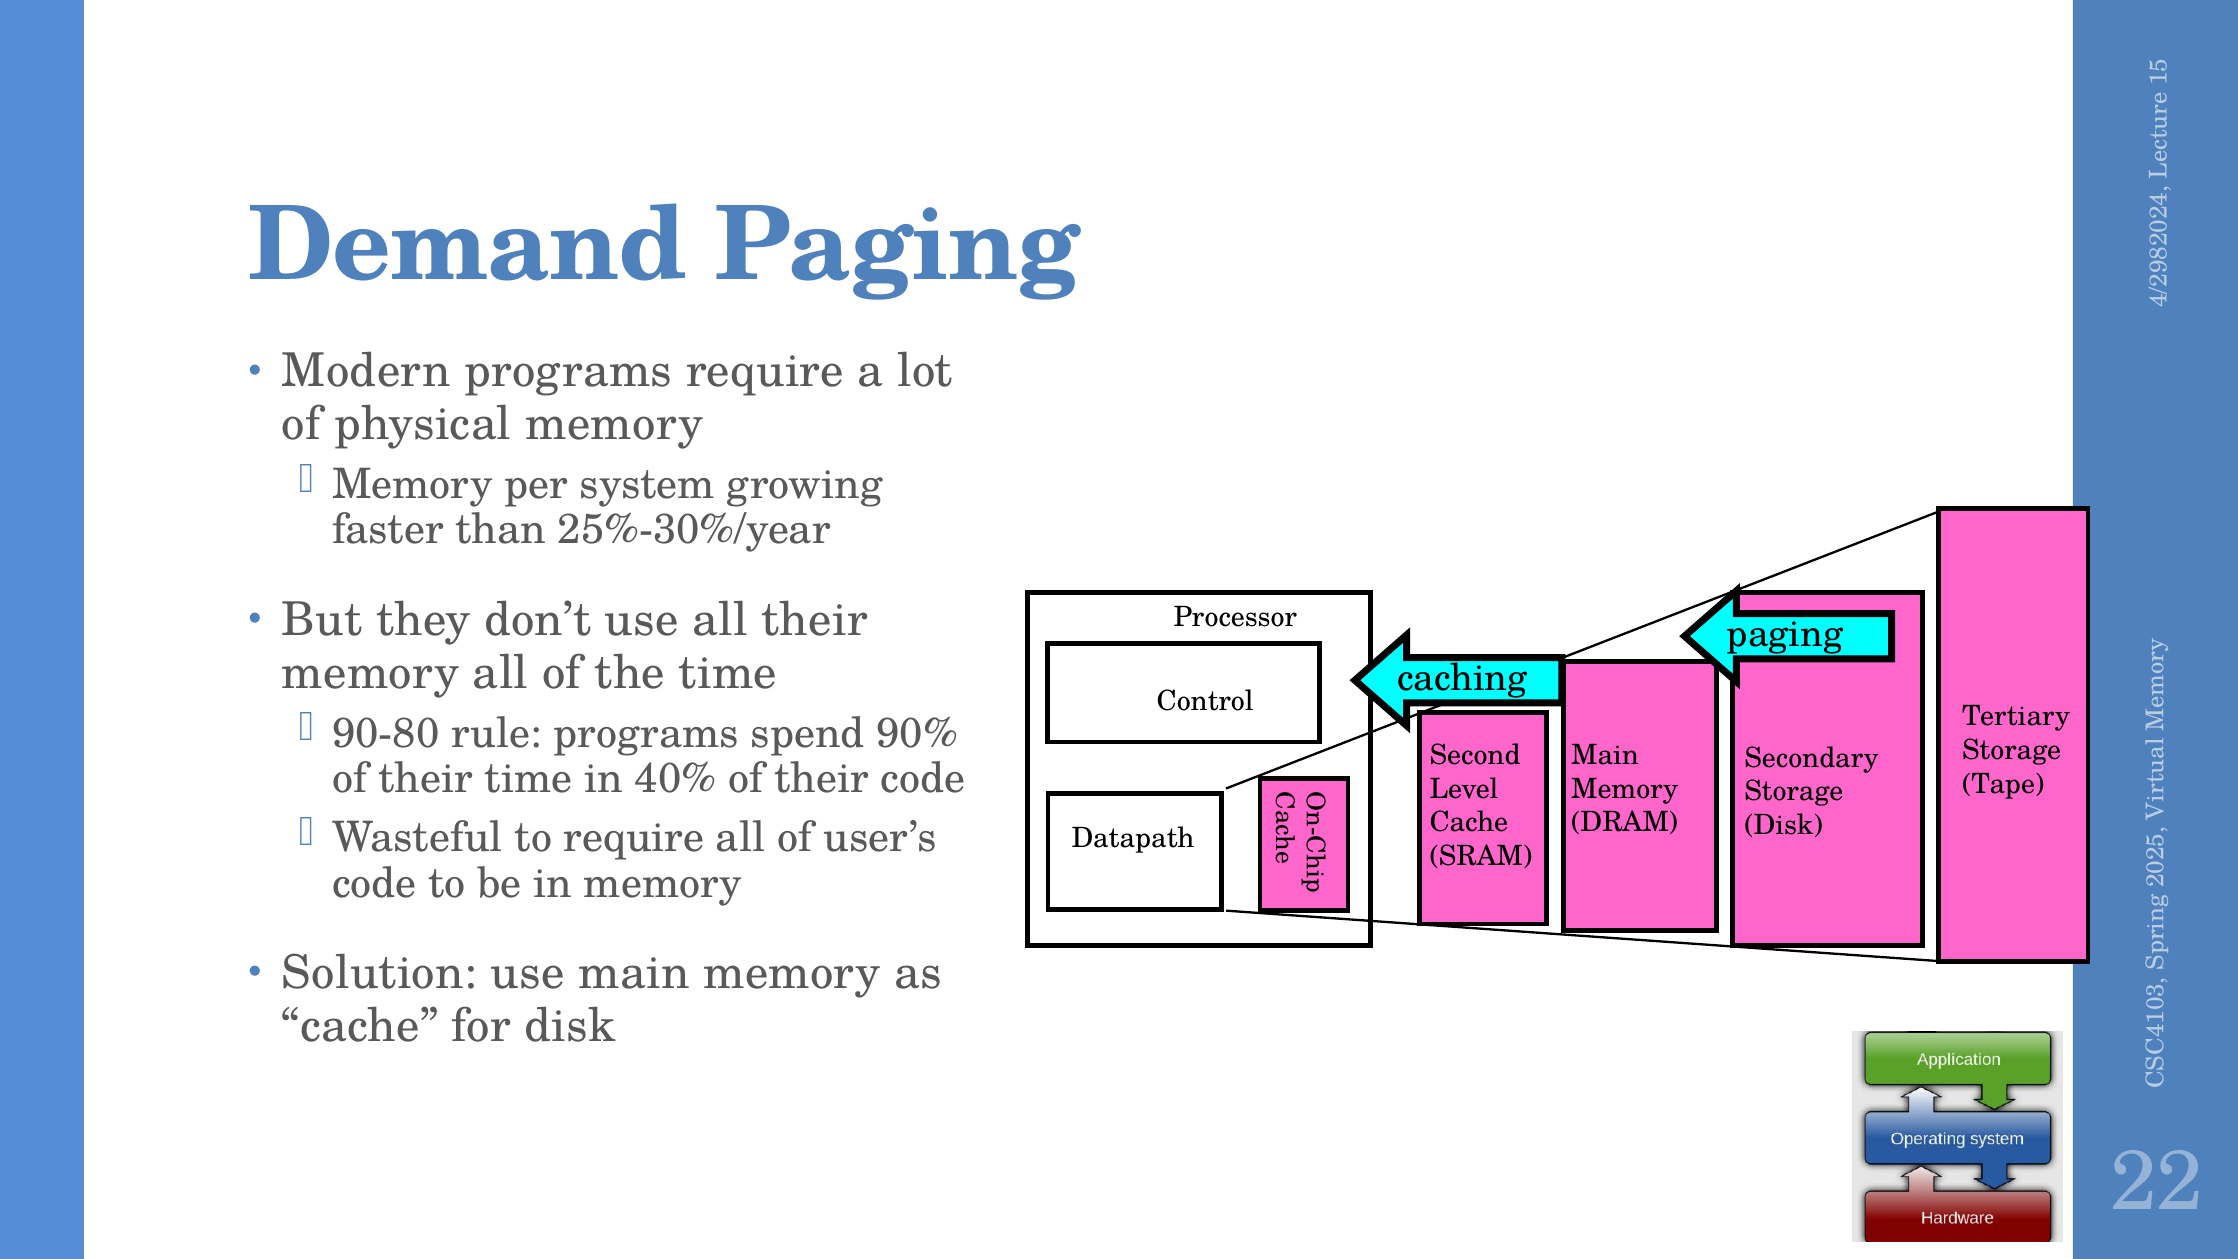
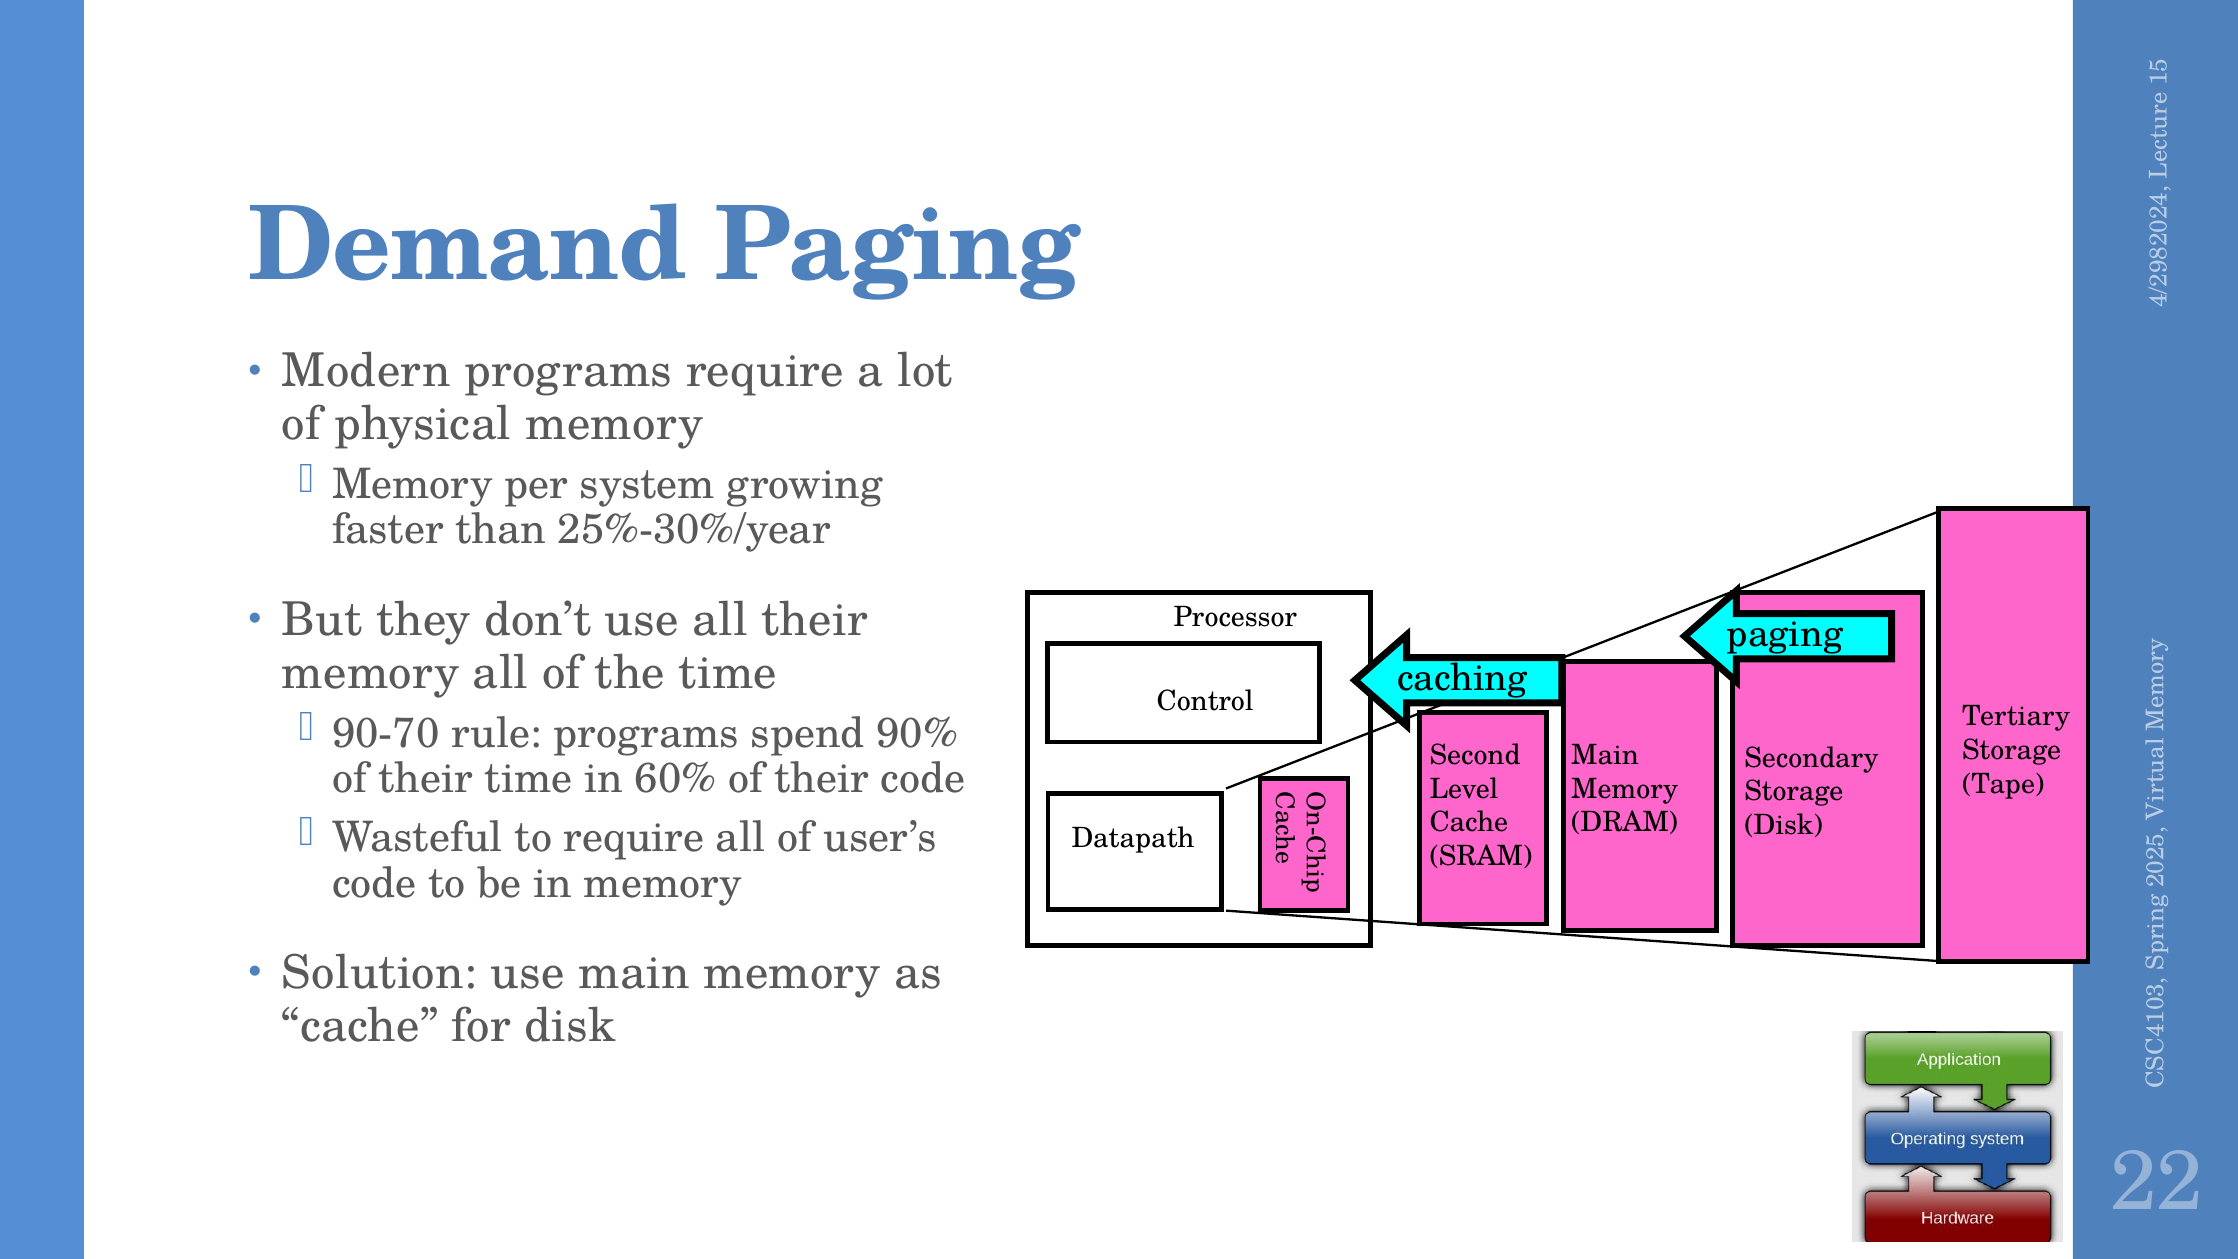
90-80: 90-80 -> 90-70 (386, 733)
40%: 40% -> 60% (675, 779)
